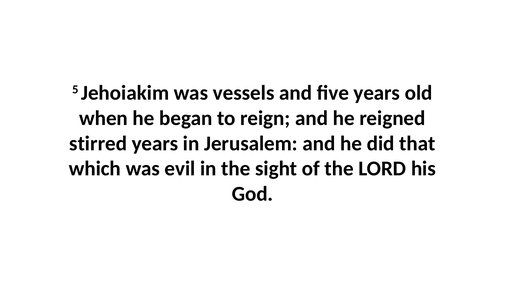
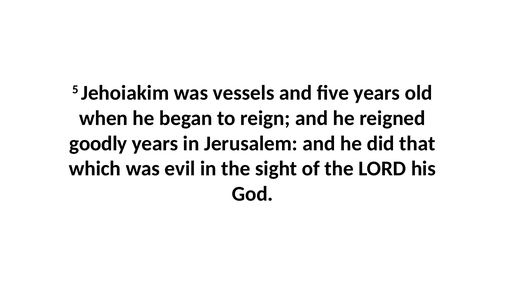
stirred: stirred -> goodly (98, 143)
